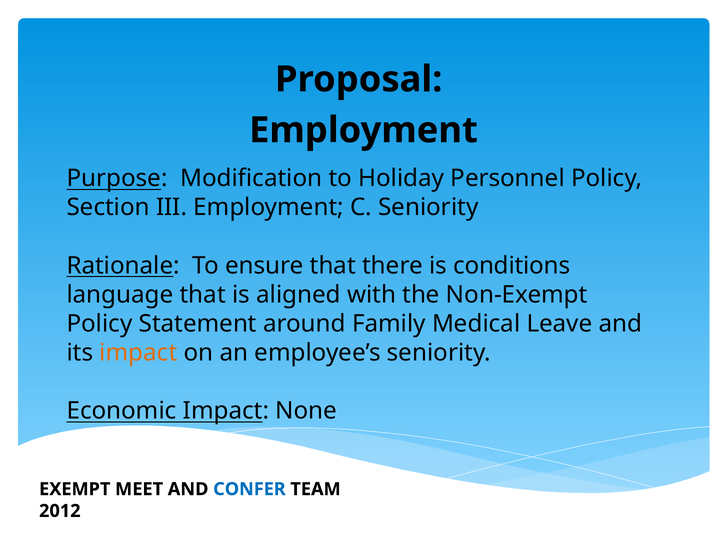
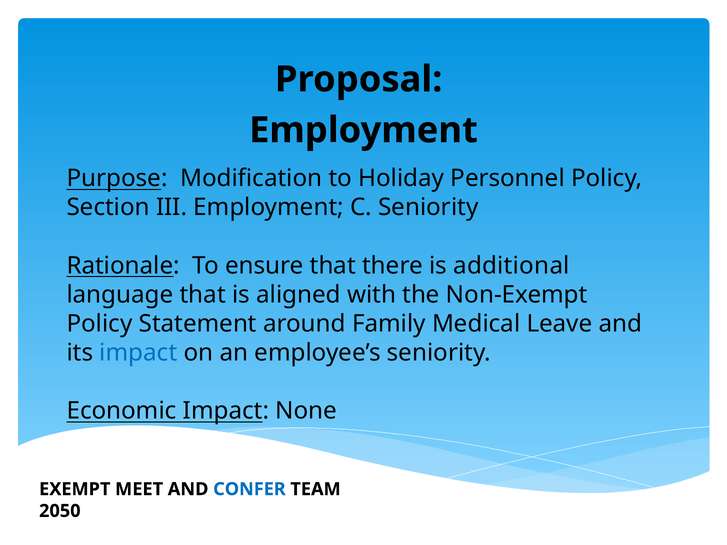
conditions: conditions -> additional (511, 266)
impact colour: orange -> blue (138, 353)
2012: 2012 -> 2050 (60, 511)
